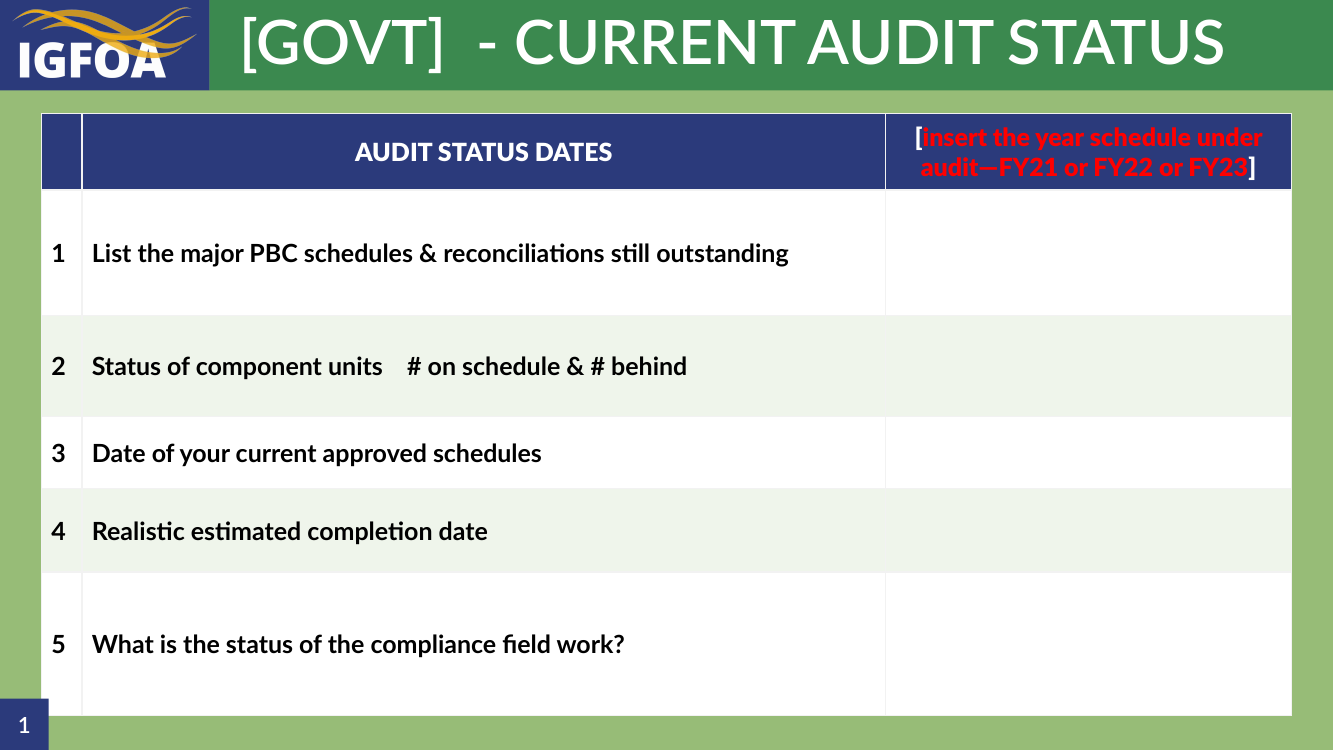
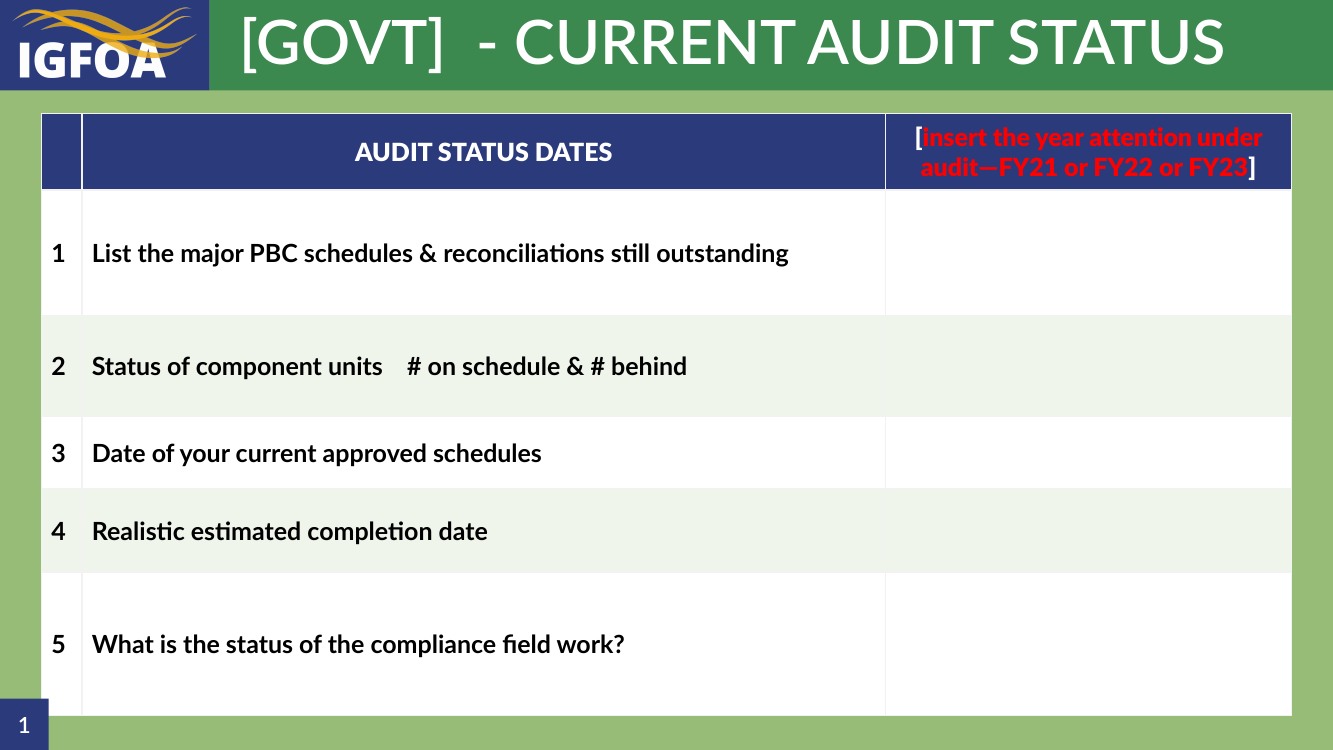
year schedule: schedule -> attention (1141, 138)
